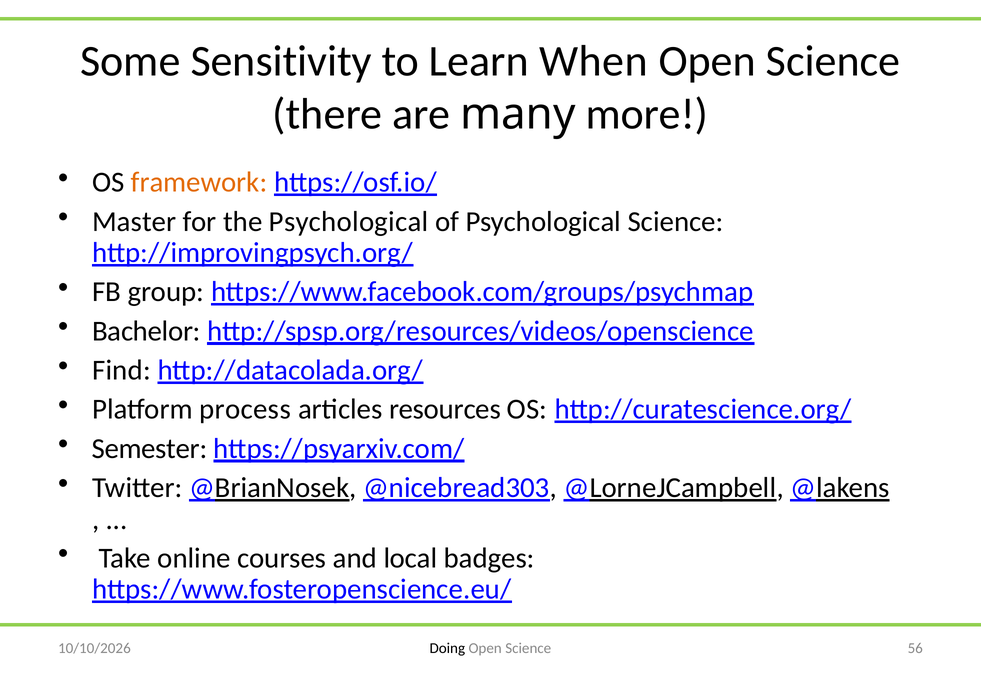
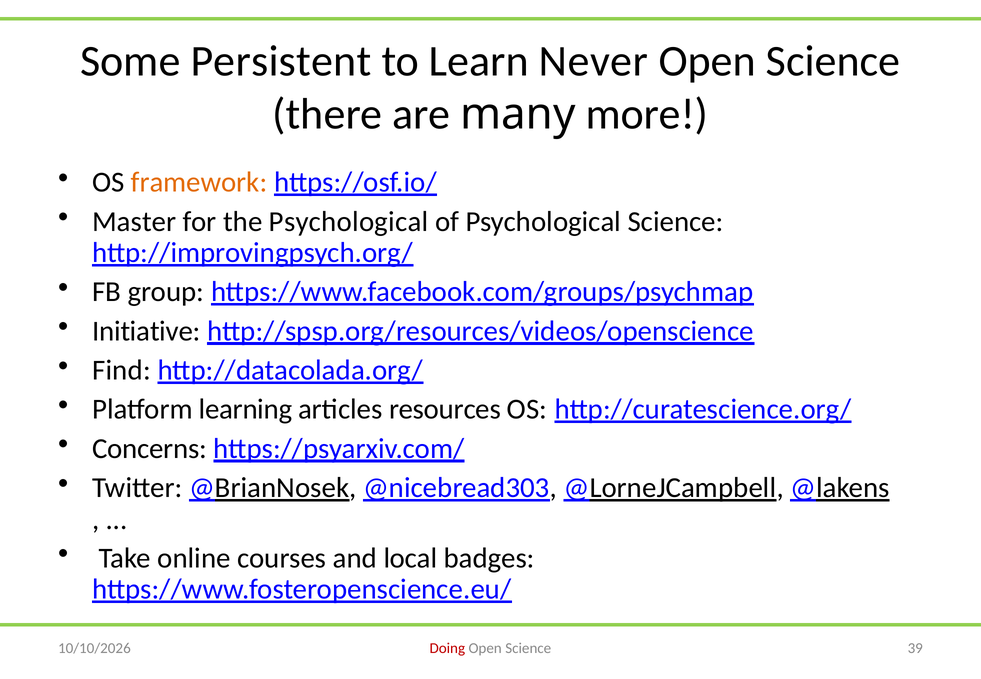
Sensitivity: Sensitivity -> Persistent (281, 61)
When: When -> Never (594, 61)
Bachelor: Bachelor -> Initiative (146, 331)
process: process -> learning (245, 409)
Semester: Semester -> Concerns (149, 449)
Doing colour: black -> red (447, 648)
56: 56 -> 39 (915, 648)
